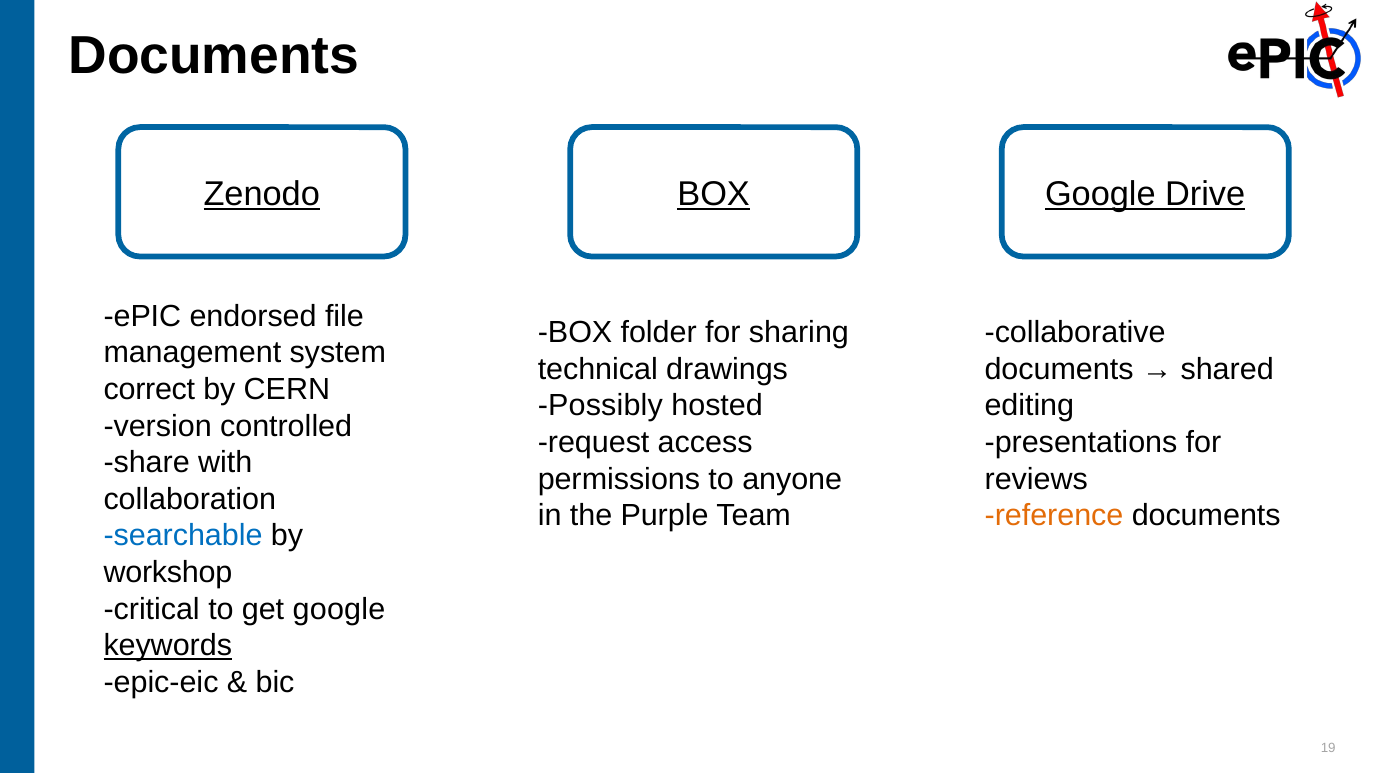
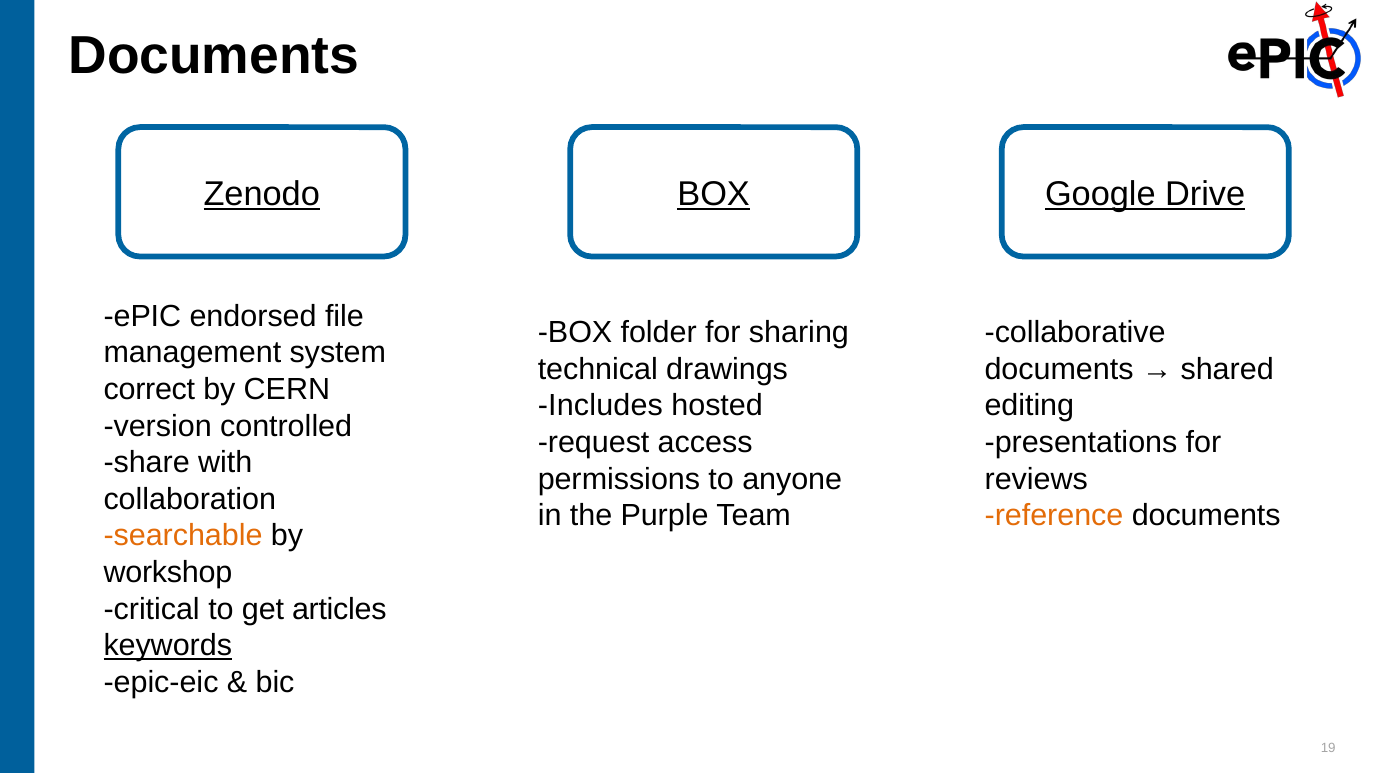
Possibly: Possibly -> Includes (600, 406)
searchable colour: blue -> orange (183, 536)
get google: google -> articles (339, 609)
